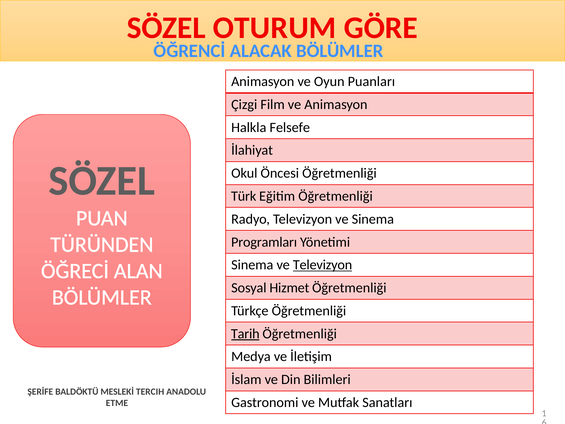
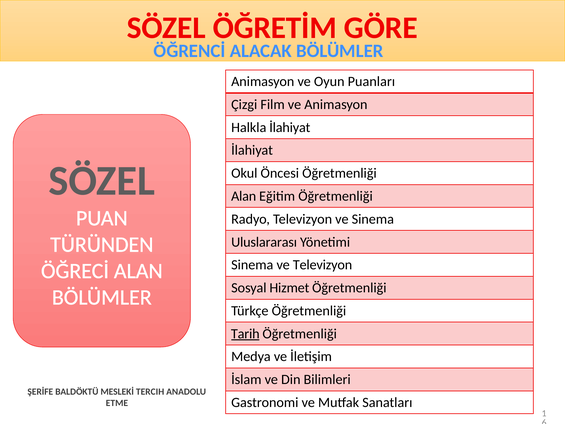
OTURUM: OTURUM -> ÖĞRETİM (275, 28)
Halkla Felsefe: Felsefe -> İlahiyat (290, 127)
Türk: Türk -> Alan (244, 196)
Programları: Programları -> Uluslararası (264, 242)
Televizyon underline: present -> none (323, 265)
